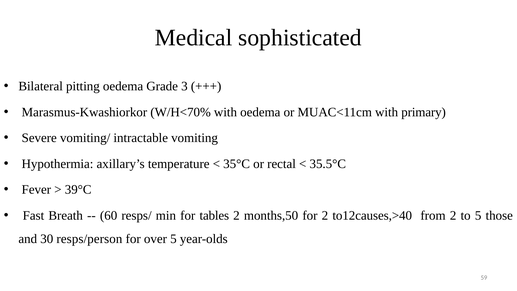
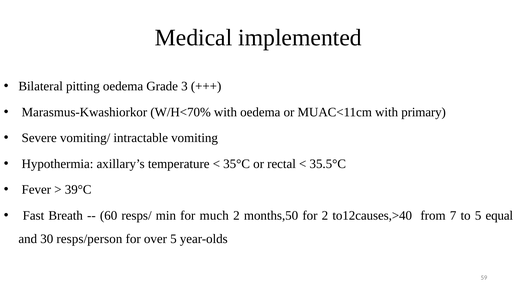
sophisticated: sophisticated -> implemented (300, 38)
tables: tables -> much (214, 215)
from 2: 2 -> 7 (453, 215)
those: those -> equal (499, 215)
